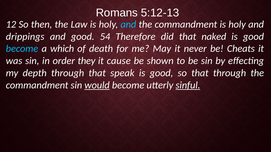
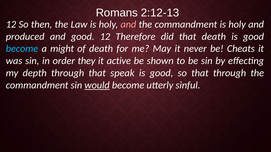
5:12-13: 5:12-13 -> 2:12-13 (160, 13)
and colour: light blue -> pink (128, 24)
drippings: drippings -> produced (25, 37)
good 54: 54 -> 12 (105, 37)
that naked: naked -> death (214, 37)
which: which -> might (62, 49)
cause: cause -> active (119, 61)
sinful underline: present -> none (188, 85)
